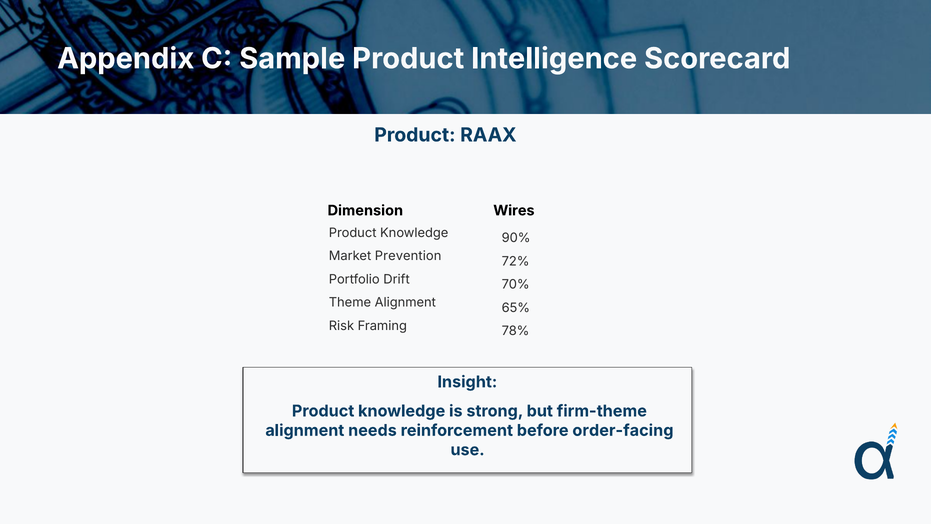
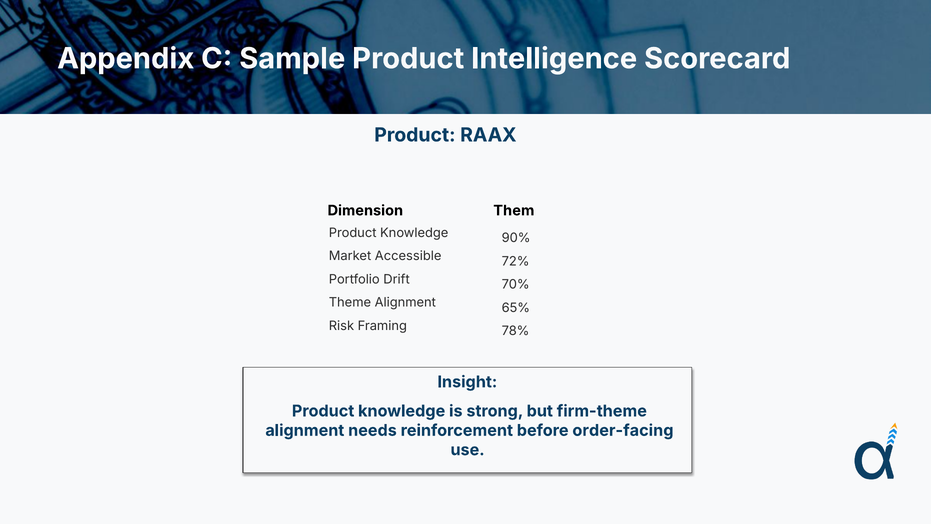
Wires: Wires -> Them (514, 210)
Prevention: Prevention -> Accessible (408, 256)
